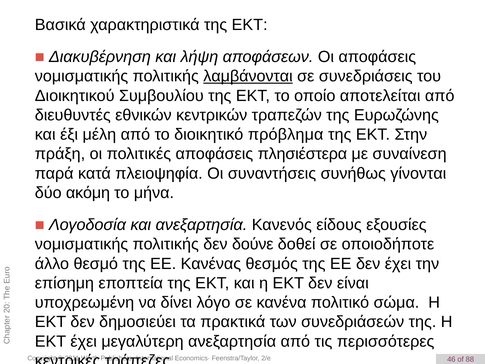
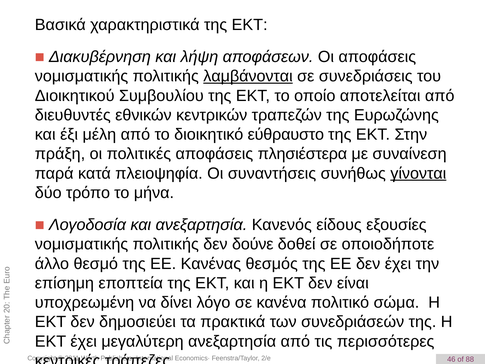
πρόβλημα: πρόβλημα -> εύθραυστο (286, 134)
γίνονται underline: none -> present (418, 173)
ακόμη: ακόμη -> τρόπο (88, 193)
